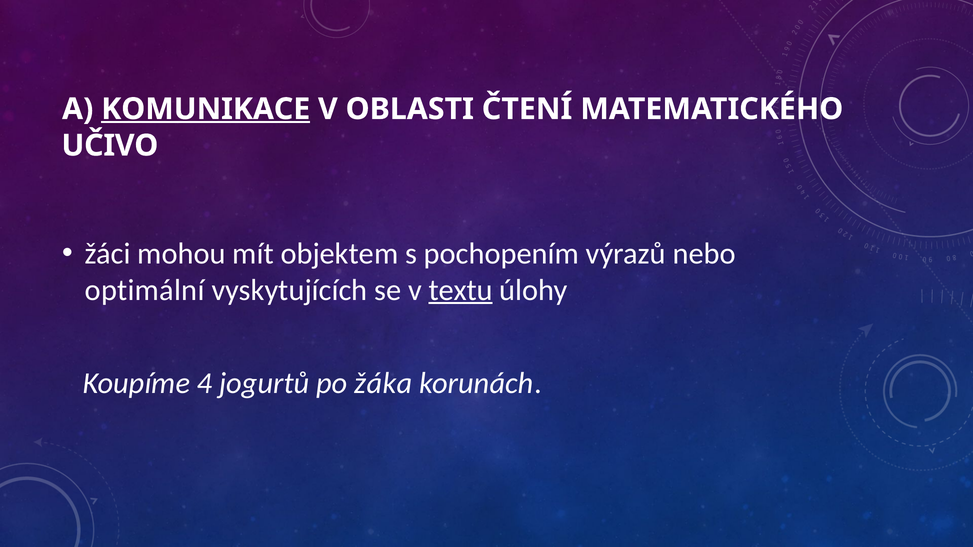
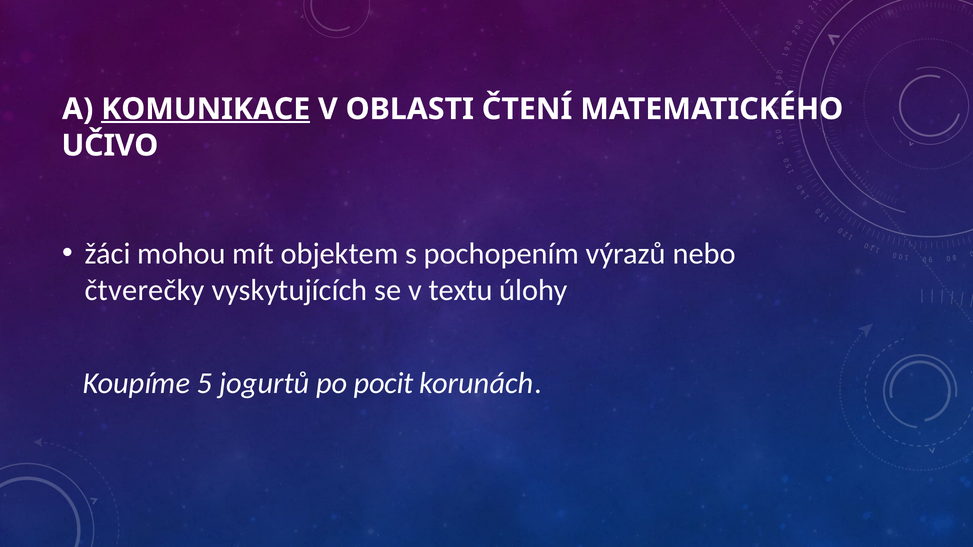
optimální: optimální -> čtverečky (145, 290)
textu underline: present -> none (461, 290)
4: 4 -> 5 (205, 384)
žáka: žáka -> pocit (384, 384)
